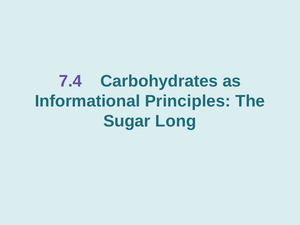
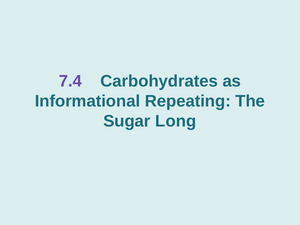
Principles: Principles -> Repeating (188, 101)
